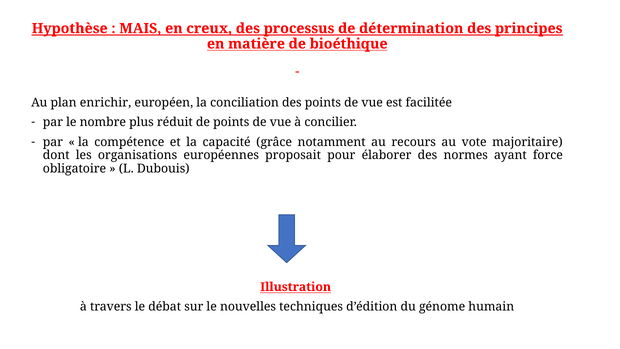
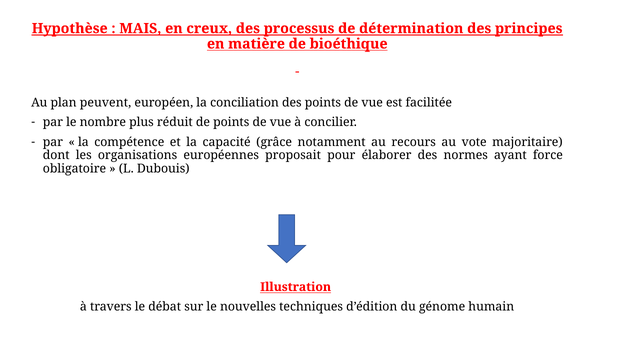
enrichir: enrichir -> peuvent (106, 103)
